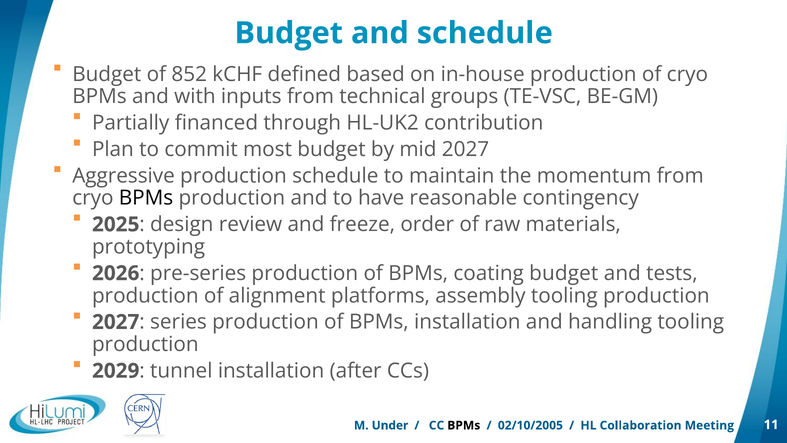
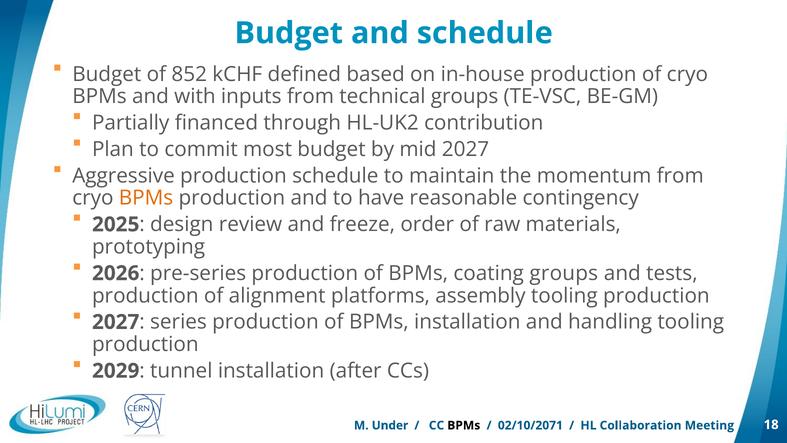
BPMs colour: black -> orange (146, 198)
coating budget: budget -> groups (564, 273)
02/10/2005: 02/10/2005 -> 02/10/2071 (530, 425)
11: 11 -> 18 (771, 424)
